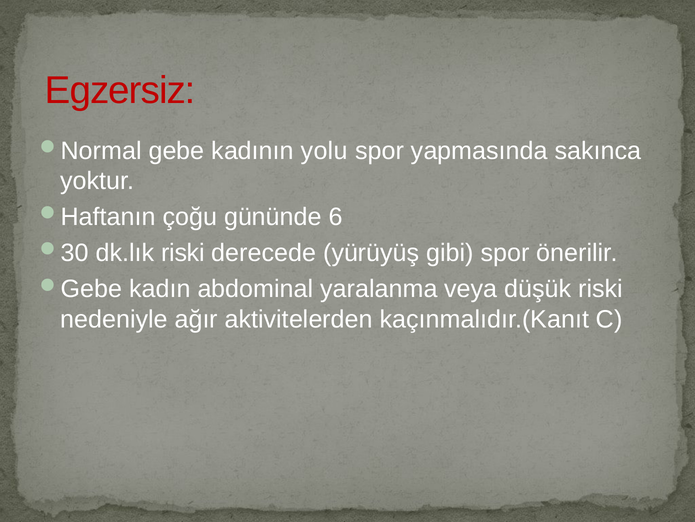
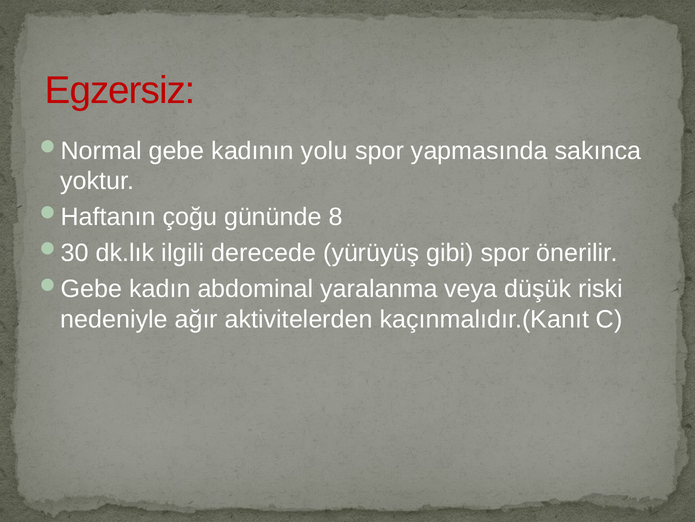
6: 6 -> 8 (336, 217)
dk.lık riski: riski -> ilgili (183, 253)
